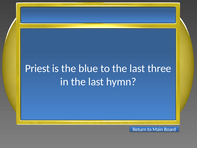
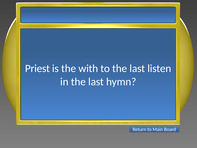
blue: blue -> with (88, 68)
three: three -> listen (159, 68)
